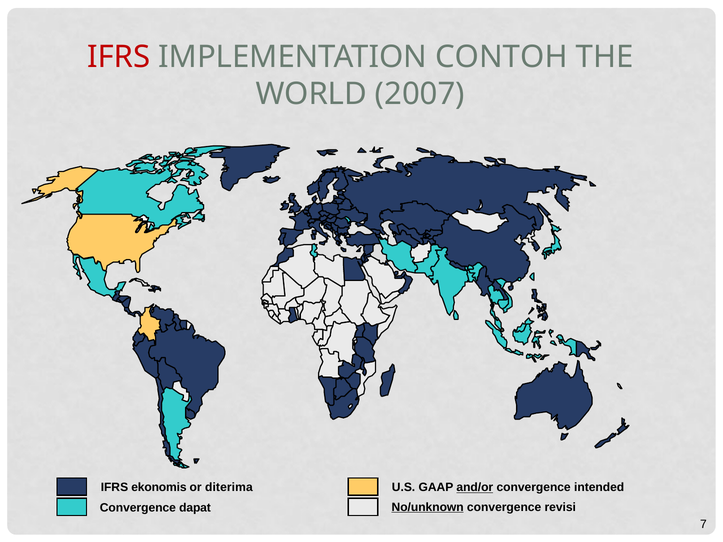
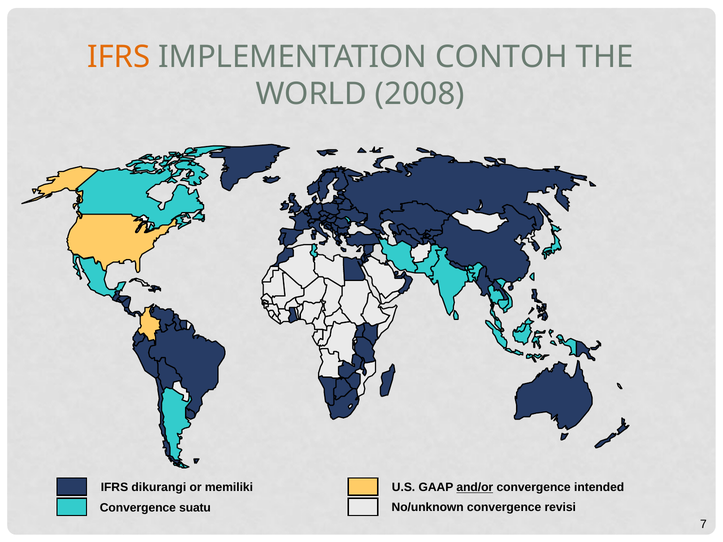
IFRS colour: red -> orange (119, 57)
2007: 2007 -> 2008 (420, 94)
ekonomis: ekonomis -> dikurangi (159, 488)
diterima: diterima -> memiliki (229, 488)
No/unknown underline: present -> none (428, 507)
dapat: dapat -> suatu (195, 508)
